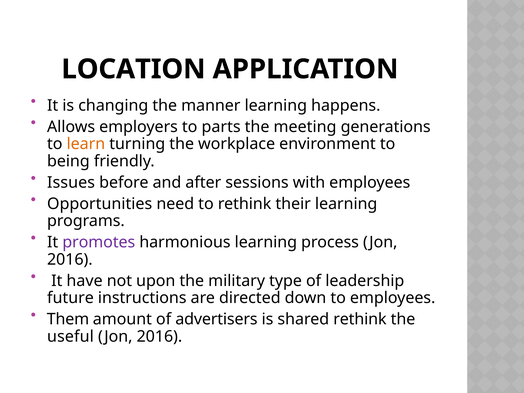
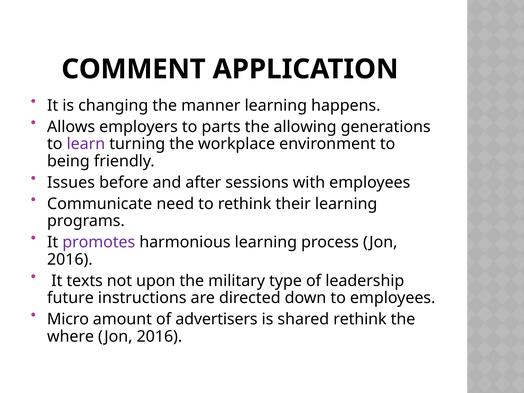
LOCATION: LOCATION -> COMMENT (134, 69)
meeting: meeting -> allowing (305, 127)
learn colour: orange -> purple (86, 144)
Opportunities: Opportunities -> Communicate (100, 204)
have: have -> texts (85, 281)
Them: Them -> Micro (68, 319)
useful: useful -> where (71, 337)
